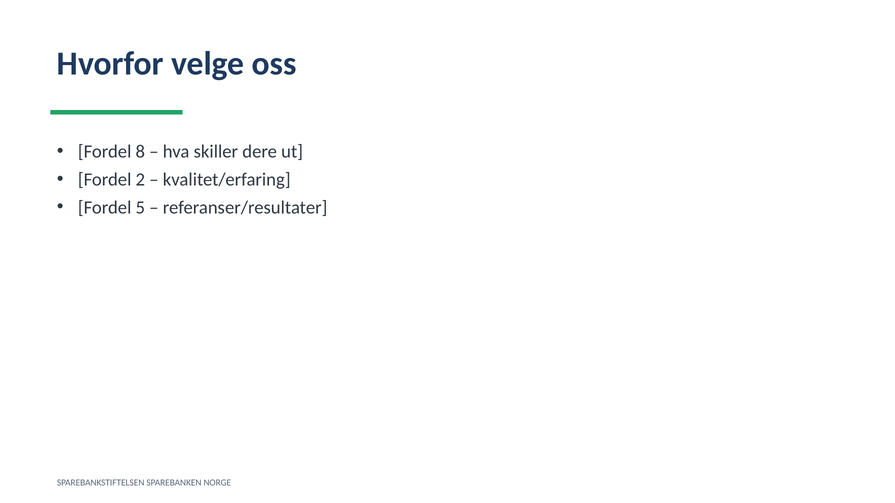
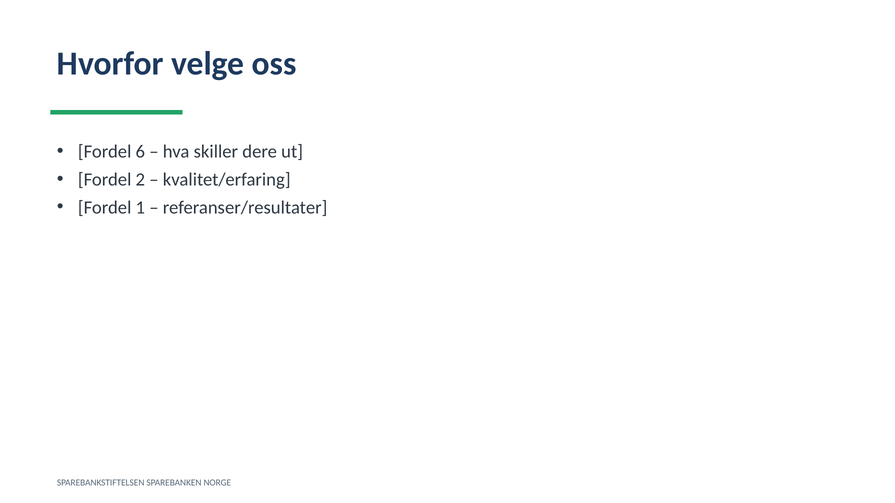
8: 8 -> 6 (140, 152)
5: 5 -> 1 (140, 208)
